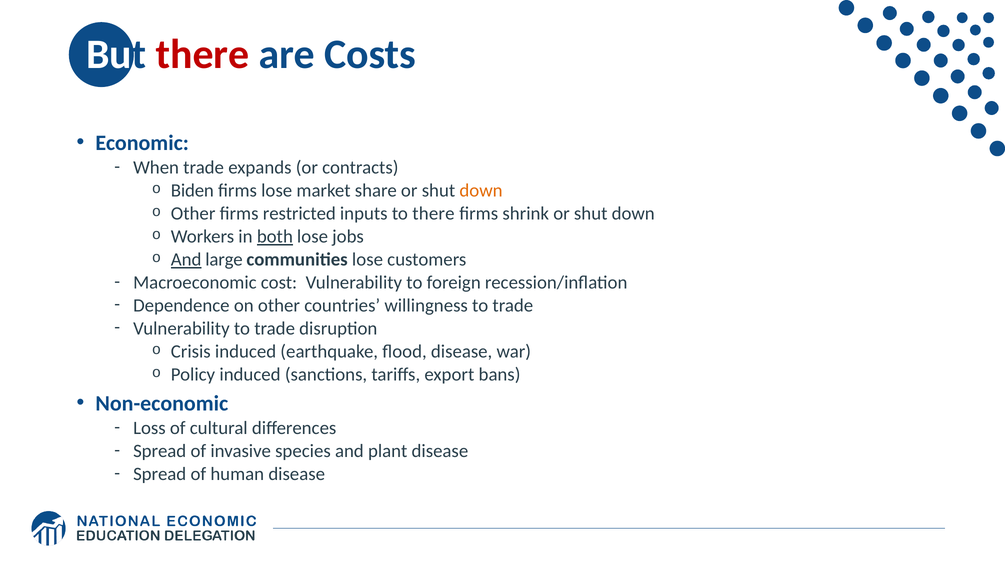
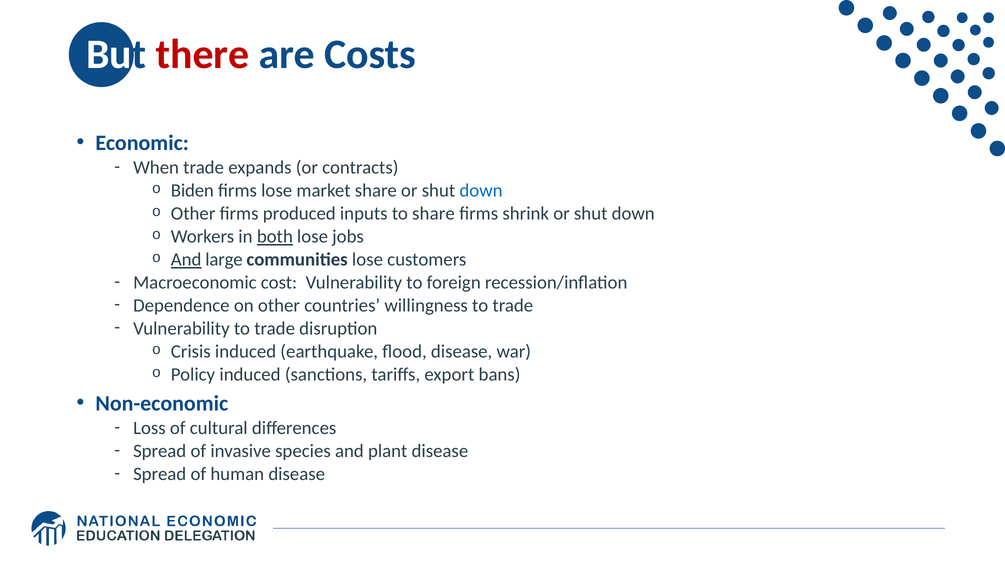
down colour: orange -> blue (481, 191)
restricted: restricted -> produced (299, 214)
to there: there -> share (433, 214)
